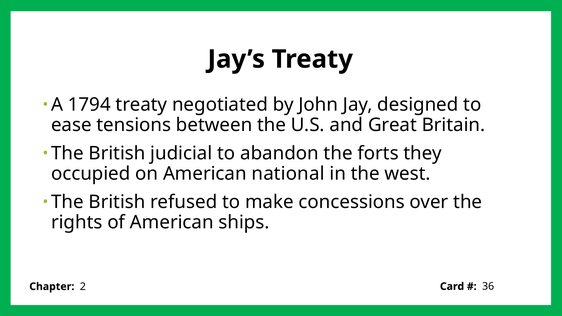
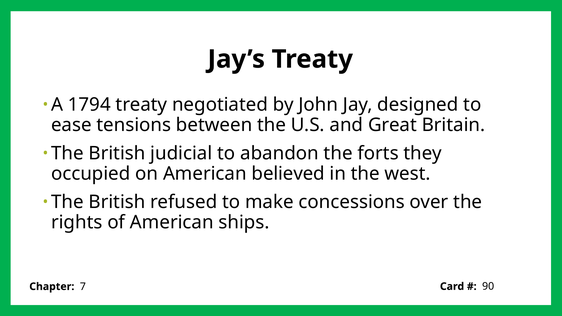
national: national -> believed (288, 174)
2: 2 -> 7 (83, 287)
36: 36 -> 90 (488, 287)
